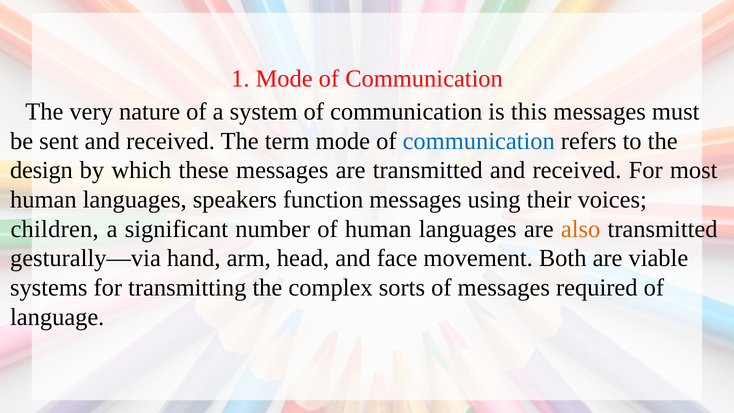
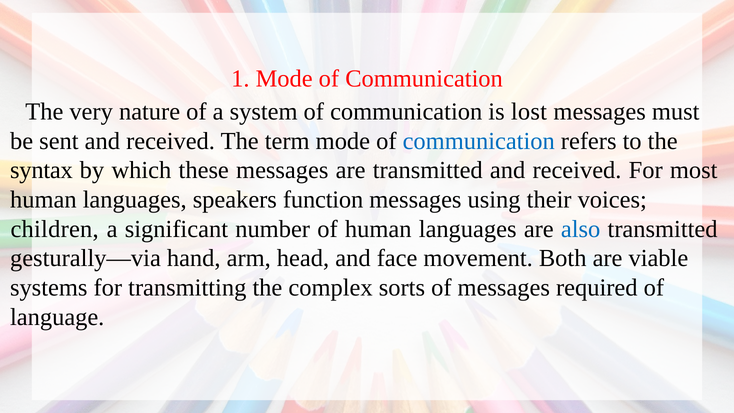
this: this -> lost (529, 112)
design: design -> syntax (41, 170)
also colour: orange -> blue (581, 229)
